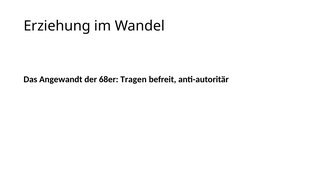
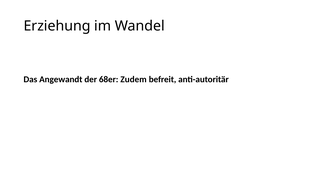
Tragen: Tragen -> Zudem (134, 79)
